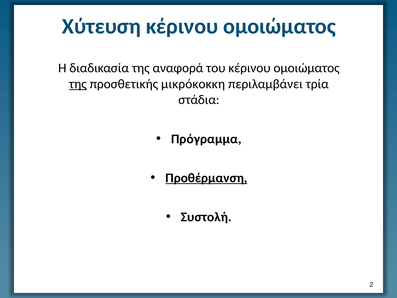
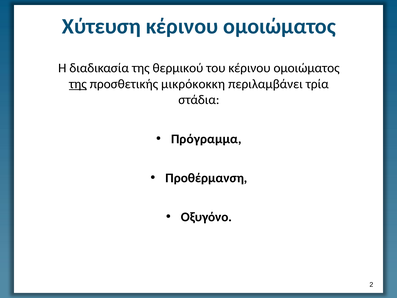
αναφορά: αναφορά -> θερμικού (178, 68)
Προθέρμανση underline: present -> none (206, 178)
Συστολή: Συστολή -> Οξυγόνο (206, 217)
